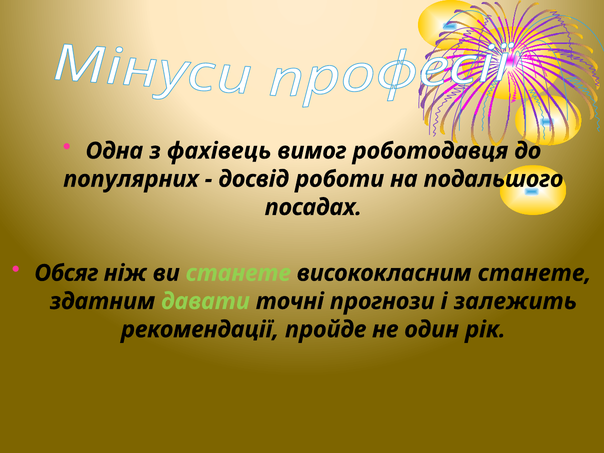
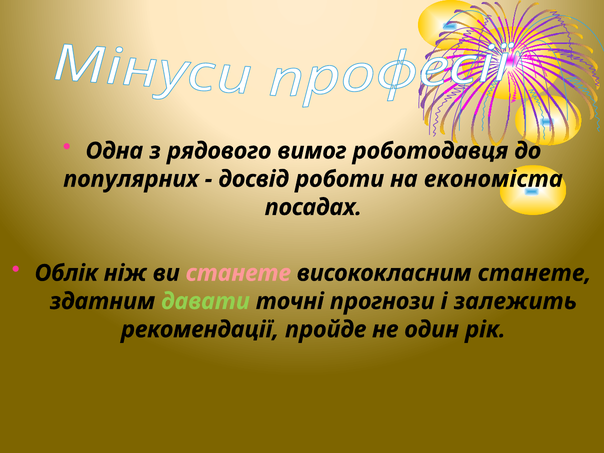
фахівець: фахівець -> рядового (219, 151)
подальшого: подальшого -> економіста (493, 179)
Обсяг: Обсяг -> Облік (66, 273)
станете colour: light green -> pink (238, 273)
